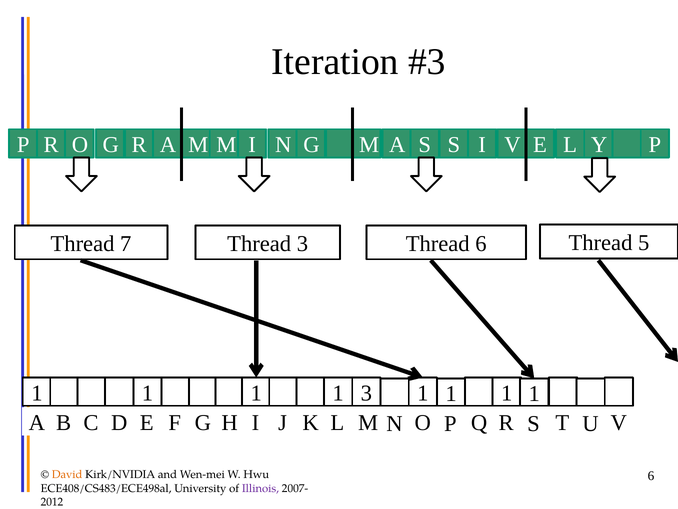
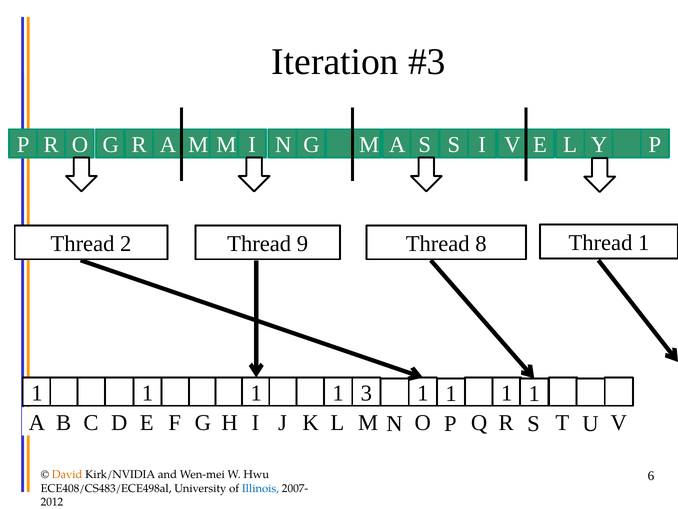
7: 7 -> 2 (126, 244)
Thread 3: 3 -> 9 (302, 244)
Thread 6: 6 -> 8 (481, 244)
Thread 5: 5 -> 1 (644, 243)
Illinois colour: purple -> blue (260, 488)
